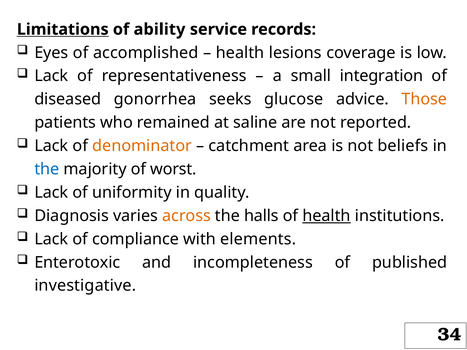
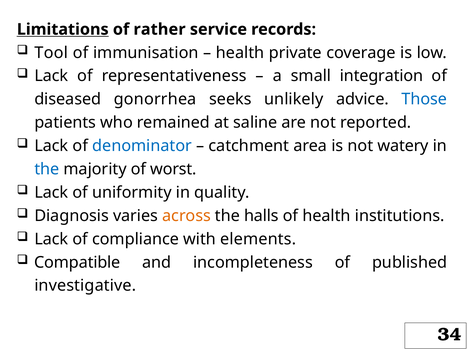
ability: ability -> rather (160, 29)
Eyes: Eyes -> Tool (51, 53)
accomplished: accomplished -> immunisation (146, 53)
lesions: lesions -> private (295, 53)
glucose: glucose -> unlikely (294, 99)
Those colour: orange -> blue (424, 99)
denominator colour: orange -> blue (142, 146)
beliefs: beliefs -> watery (403, 146)
health underline: present -> none (327, 216)
Enterotoxic: Enterotoxic -> Compatible (77, 263)
